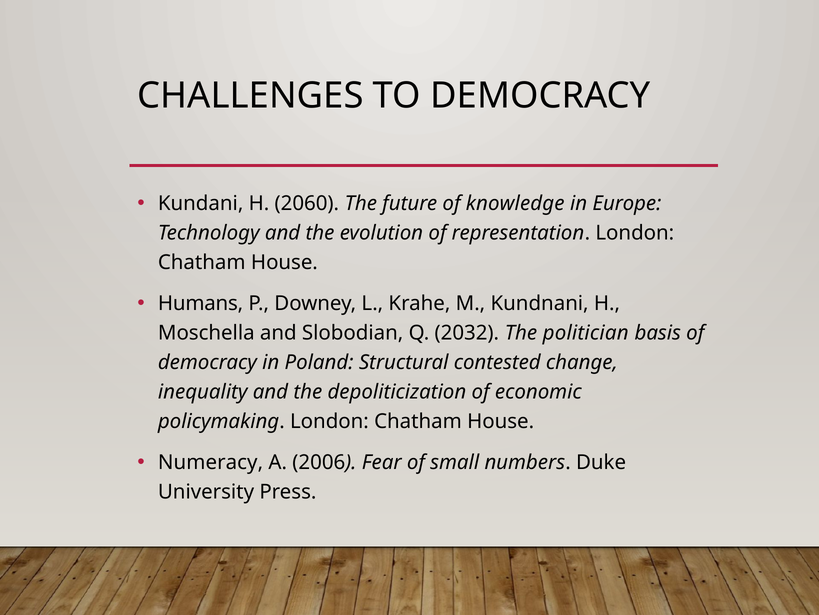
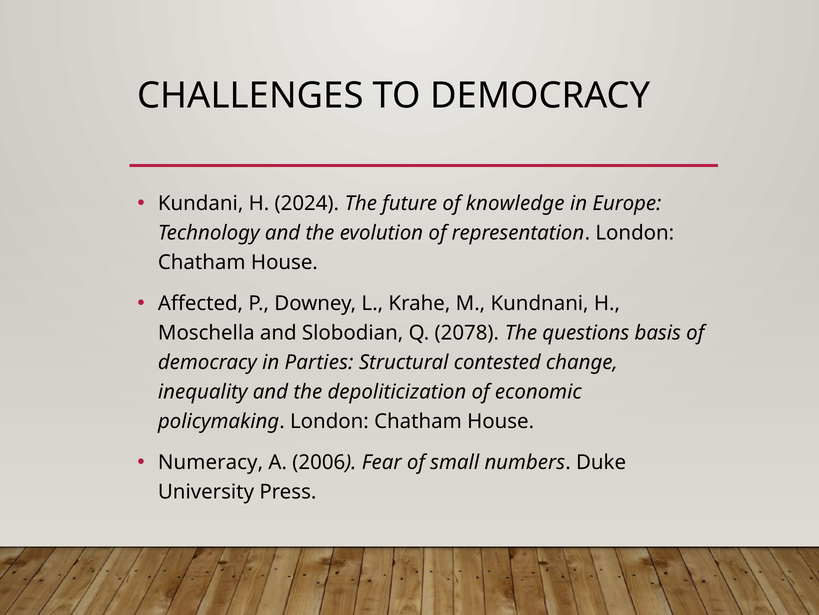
2060: 2060 -> 2024 (307, 203)
Humans: Humans -> Affected (200, 303)
2032: 2032 -> 2078 (467, 333)
politician: politician -> questions (586, 333)
Poland: Poland -> Parties (319, 362)
